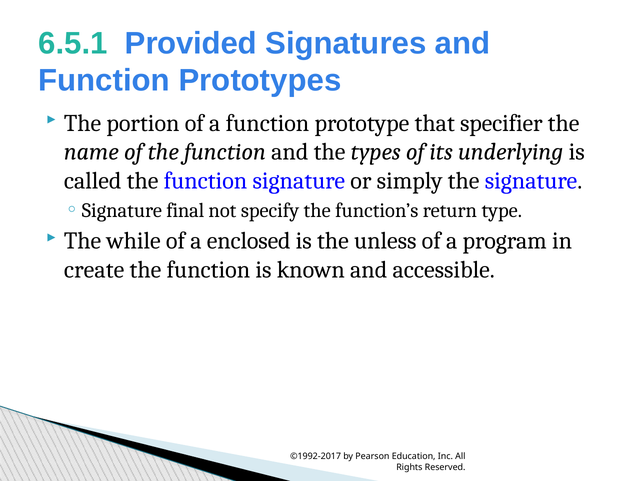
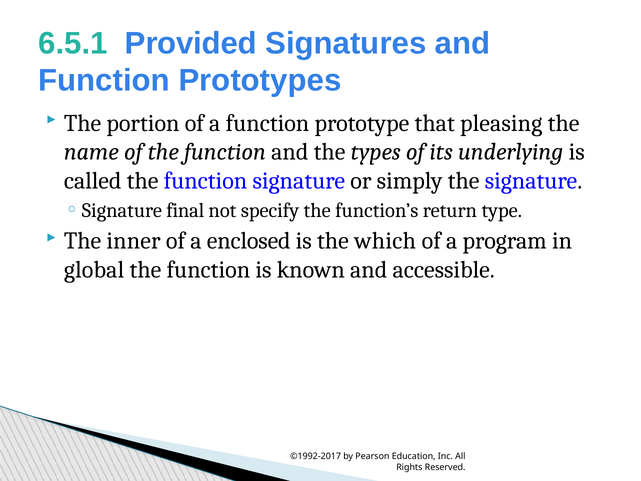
specifier: specifier -> pleasing (501, 123)
while: while -> inner (133, 241)
unless: unless -> which (385, 241)
create: create -> global (94, 270)
